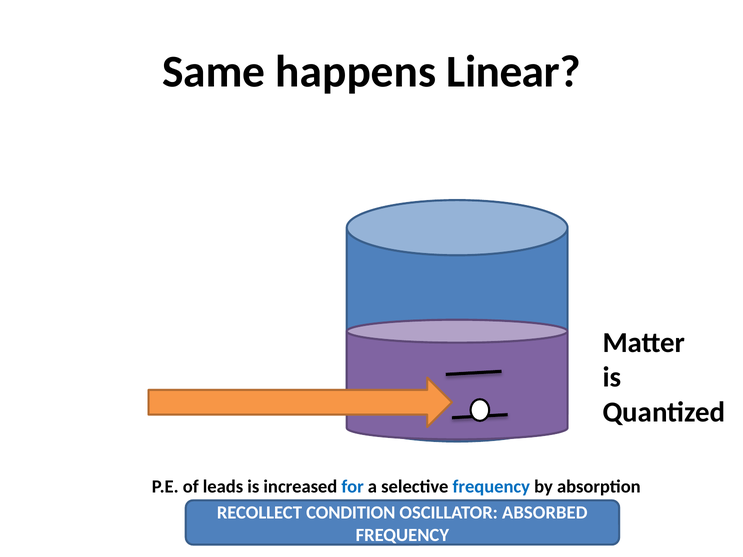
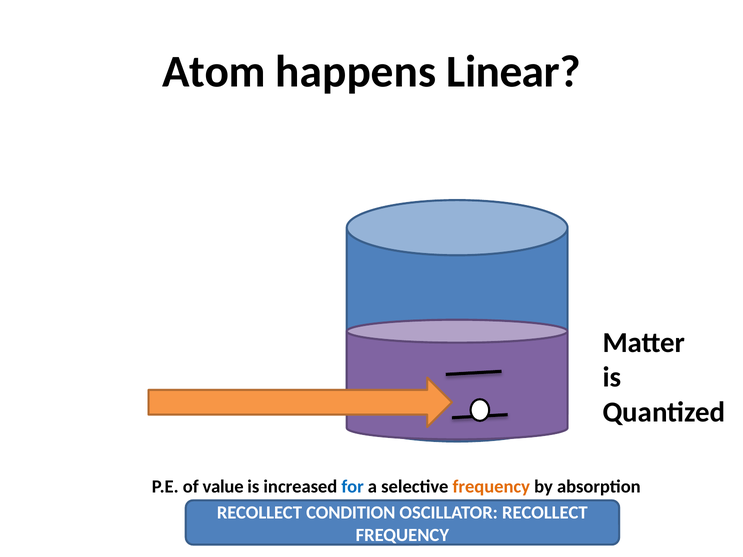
Same: Same -> Atom (214, 72)
leads: leads -> value (223, 487)
frequency colour: blue -> orange (491, 487)
OSCILLATOR ABSORBED: ABSORBED -> RECOLLECT (545, 513)
